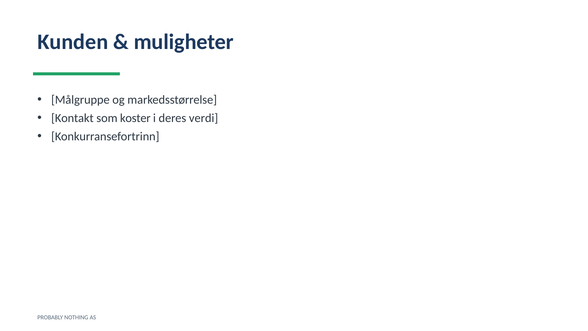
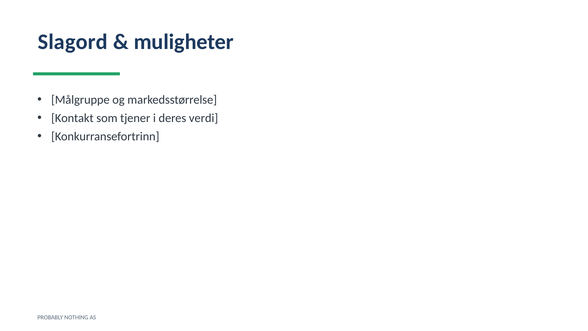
Kunden: Kunden -> Slagord (73, 42)
koster: koster -> tjener (135, 118)
